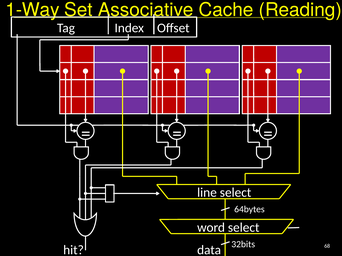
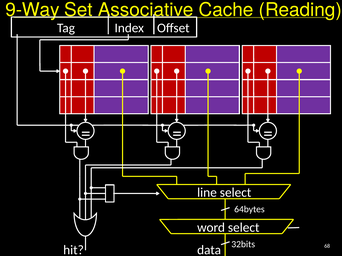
1-Way: 1-Way -> 9-Way (32, 10)
